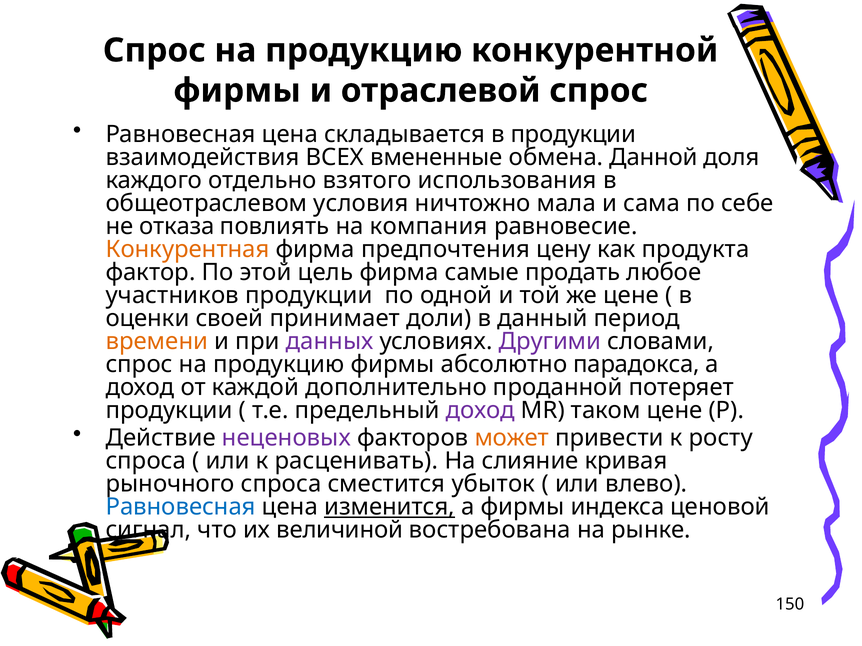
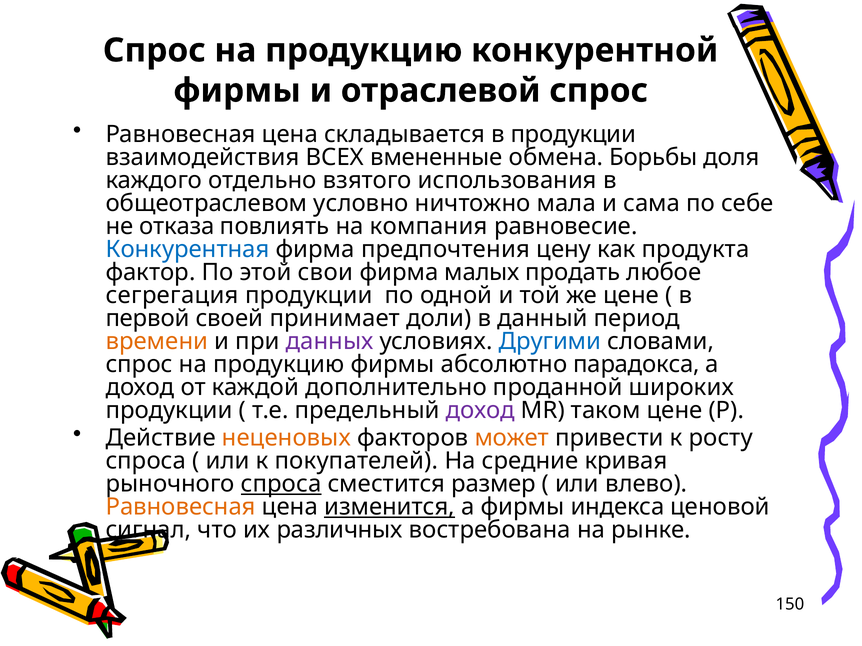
Данной: Данной -> Борьбы (653, 157)
условия: условия -> условно (361, 203)
Конкурентная colour: orange -> blue (188, 249)
цель: цель -> свои (325, 272)
самые: самые -> малых (482, 272)
участников: участников -> сегрегация (172, 295)
оценки: оценки -> первой (148, 318)
Другими colour: purple -> blue (550, 341)
потеряет: потеряет -> широких (681, 387)
неценовых colour: purple -> orange (286, 438)
расценивать: расценивать -> покупателей (356, 461)
слияние: слияние -> средние (530, 461)
спроса underline: none -> present (281, 484)
убыток: убыток -> размер (494, 484)
Равновесная colour: blue -> orange (181, 507)
величиной: величиной -> различных (340, 530)
